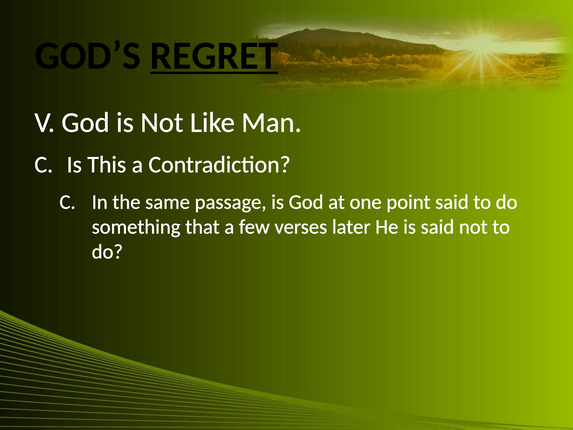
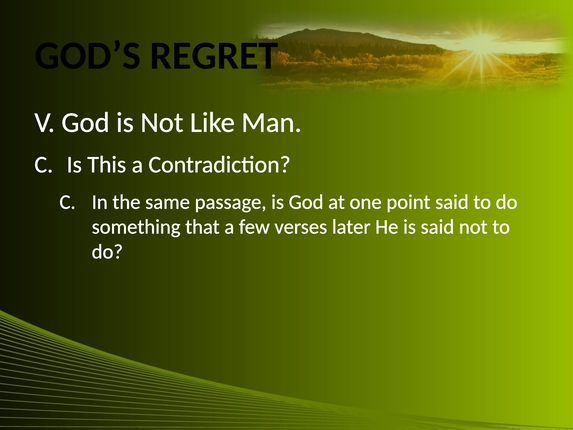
REGRET underline: present -> none (214, 56)
